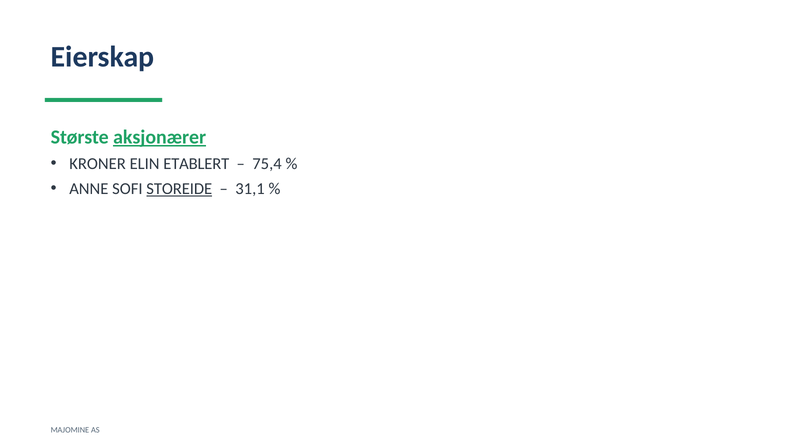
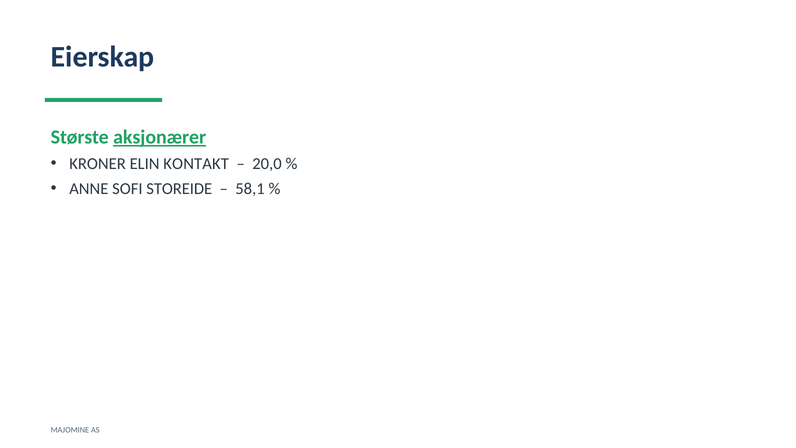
ETABLERT: ETABLERT -> KONTAKT (196, 164)
75,4: 75,4 -> 20,0 (267, 164)
STOREIDE underline: present -> none (179, 189)
31,1: 31,1 -> 58,1 (250, 189)
